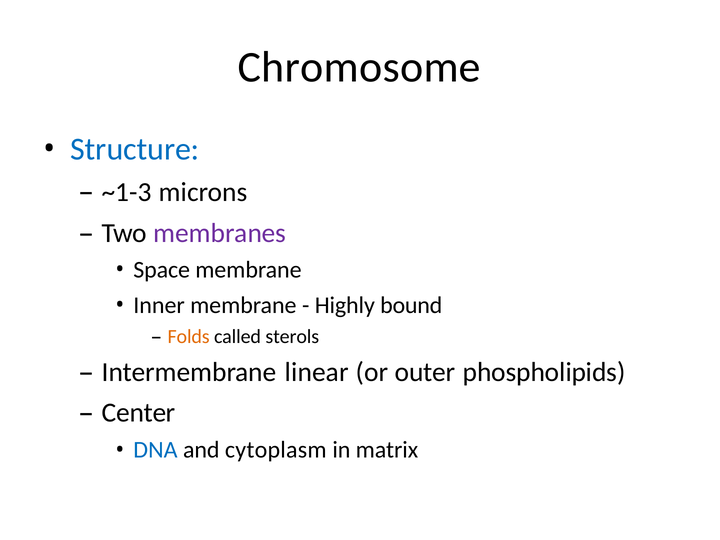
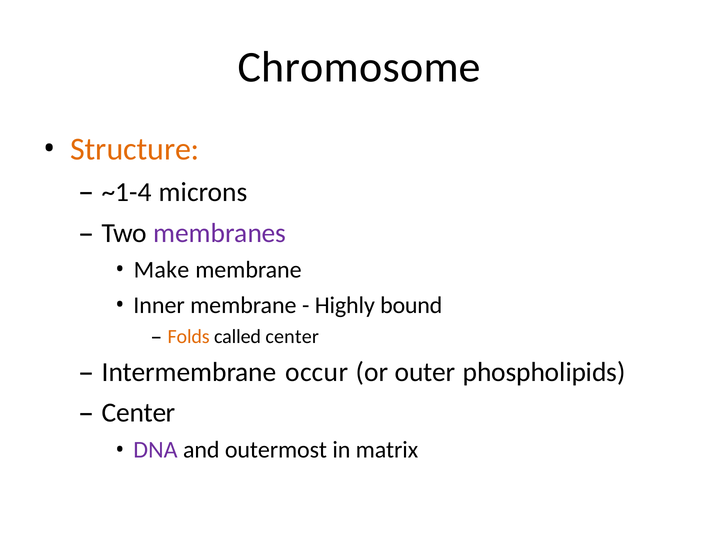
Structure colour: blue -> orange (135, 149)
~1-3: ~1-3 -> ~1-4 (127, 192)
Space: Space -> Make (161, 270)
called sterols: sterols -> center (292, 336)
linear: linear -> occur (317, 372)
DNA colour: blue -> purple (155, 450)
cytoplasm: cytoplasm -> outermost (276, 450)
